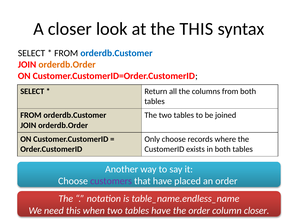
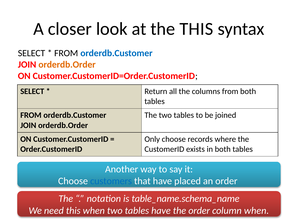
customers colour: purple -> blue (111, 181)
table_name.endless_name: table_name.endless_name -> table_name.schema_name (186, 198)
column closer: closer -> when (256, 210)
